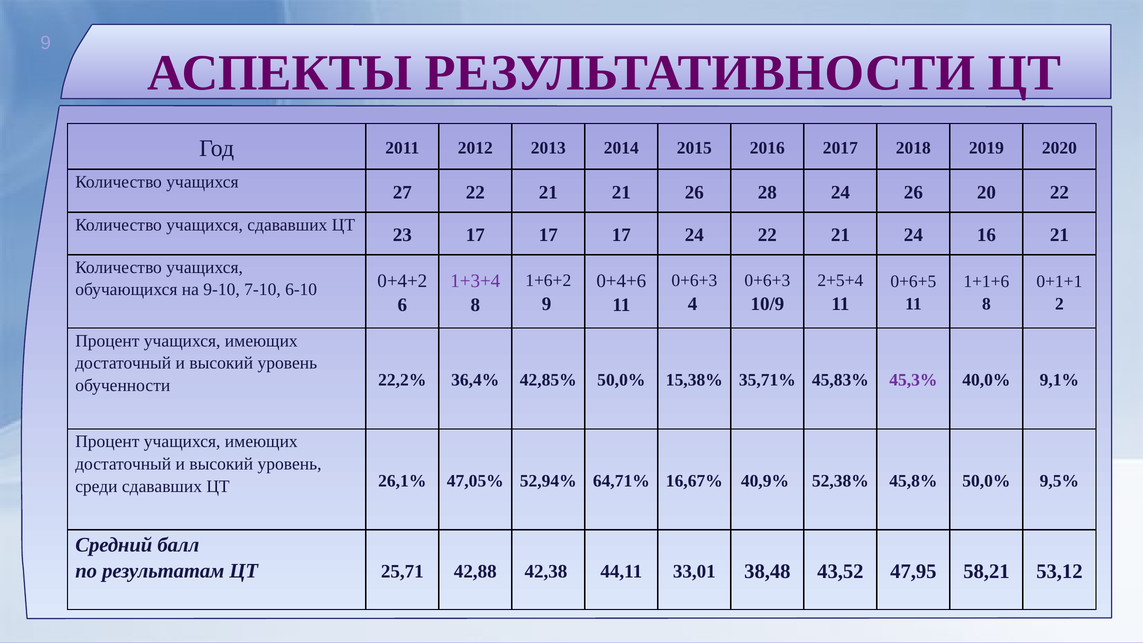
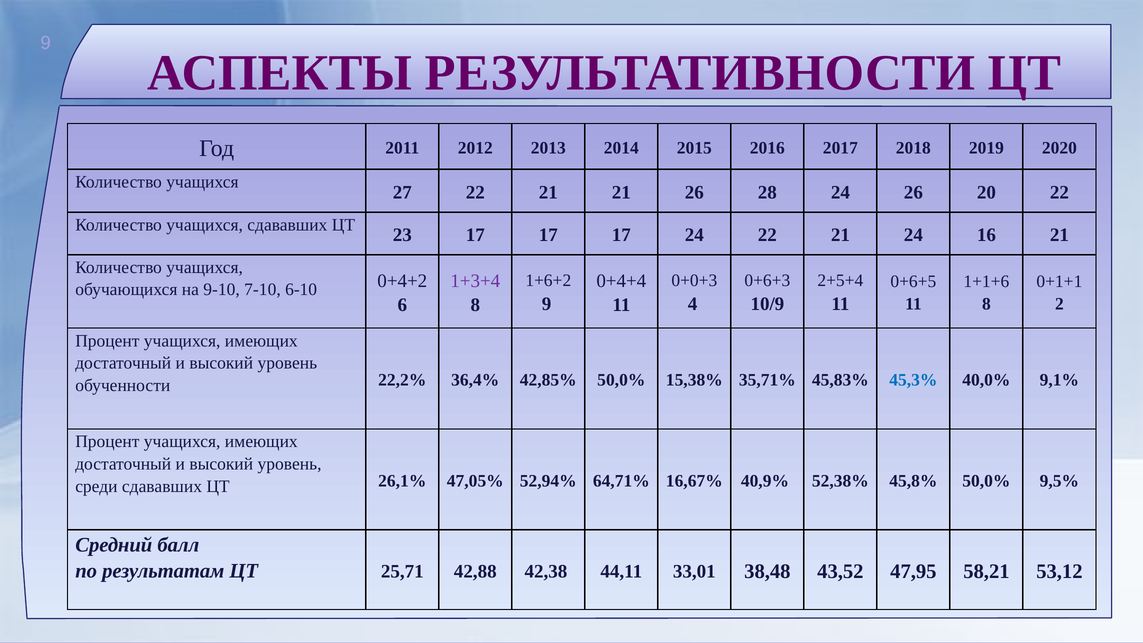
0+4+6: 0+4+6 -> 0+4+4 (621, 281)
0+6+3: 0+6+3 -> 0+0+3 (694, 281)
45,3% colour: purple -> blue (913, 380)
